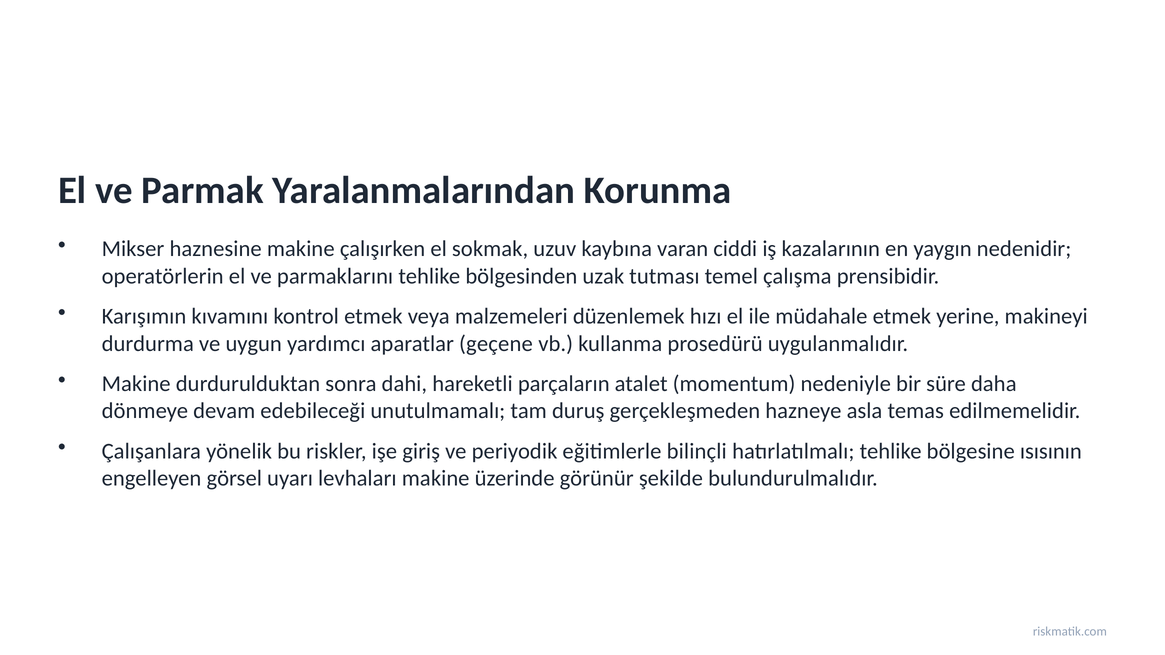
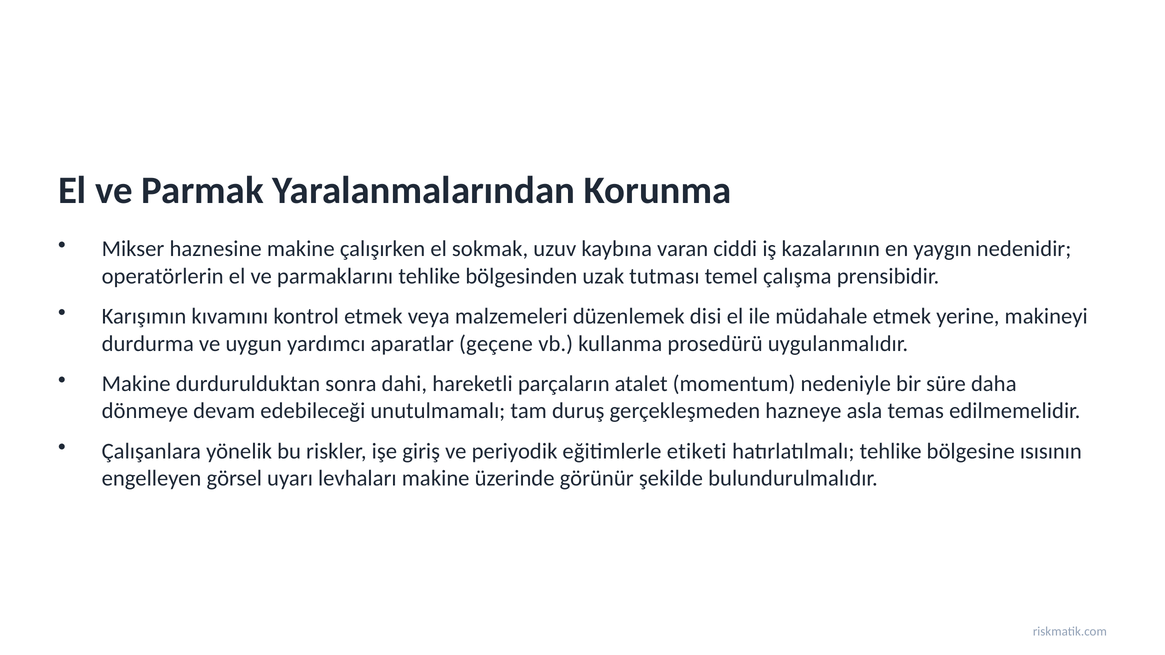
hızı: hızı -> disi (706, 317)
bilinçli: bilinçli -> etiketi (697, 451)
